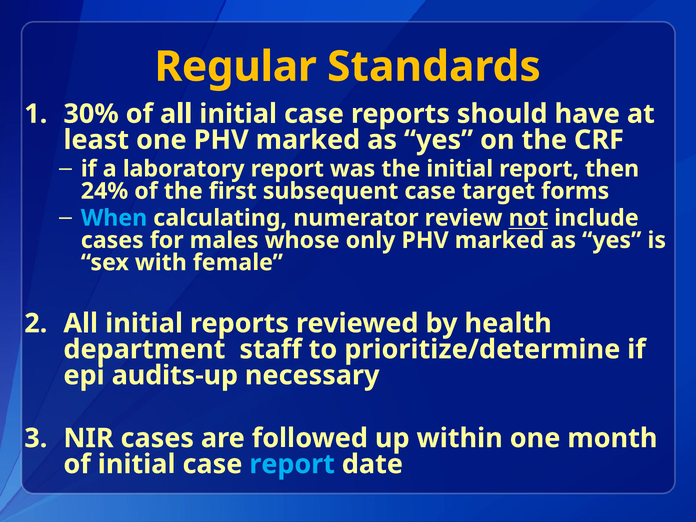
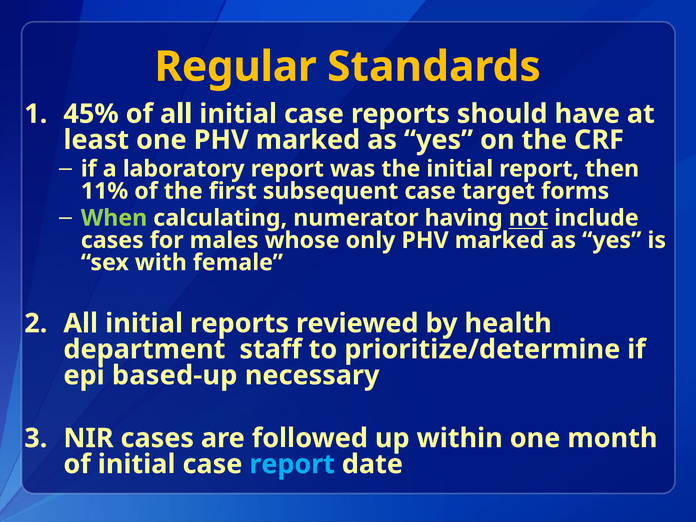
30%: 30% -> 45% (91, 114)
24%: 24% -> 11% (105, 191)
When colour: light blue -> light green (114, 218)
review: review -> having (464, 218)
audits-up: audits-up -> based-up (175, 375)
